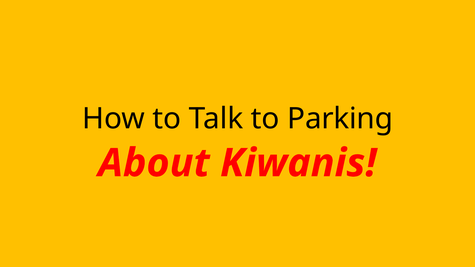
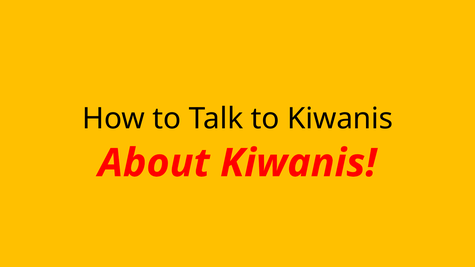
to Parking: Parking -> Kiwanis (340, 119)
